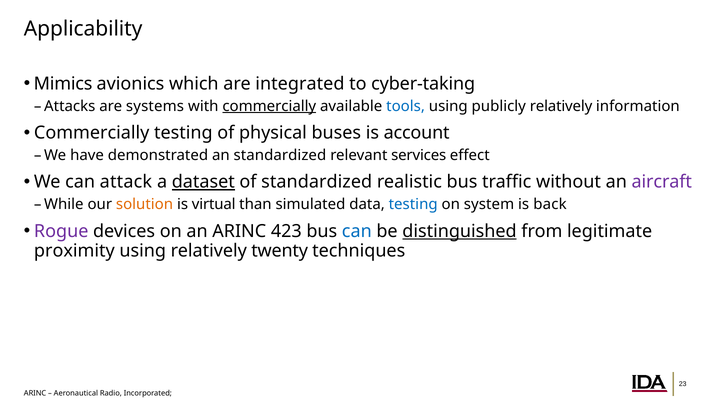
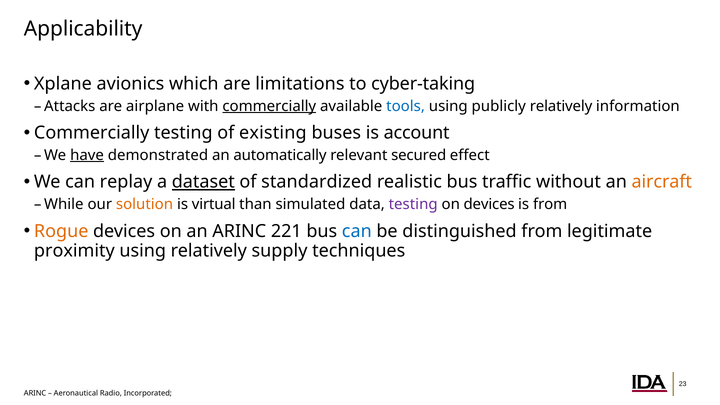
Mimics: Mimics -> Xplane (63, 84)
integrated: integrated -> limitations (300, 84)
systems: systems -> airplane (155, 106)
physical: physical -> existing (273, 133)
have underline: none -> present (87, 155)
an standardized: standardized -> automatically (280, 155)
services: services -> secured (419, 155)
attack: attack -> replay (126, 182)
aircraft colour: purple -> orange (662, 182)
testing colour: blue -> purple (413, 204)
on system: system -> devices (489, 204)
is back: back -> from (550, 204)
Rogue colour: purple -> orange (61, 231)
423: 423 -> 221 (286, 231)
distinguished underline: present -> none (459, 231)
twenty: twenty -> supply (280, 251)
